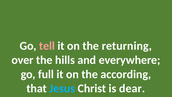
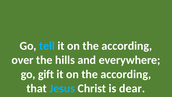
tell colour: pink -> light blue (47, 46)
returning: returning -> according (127, 46)
full: full -> gift (46, 74)
